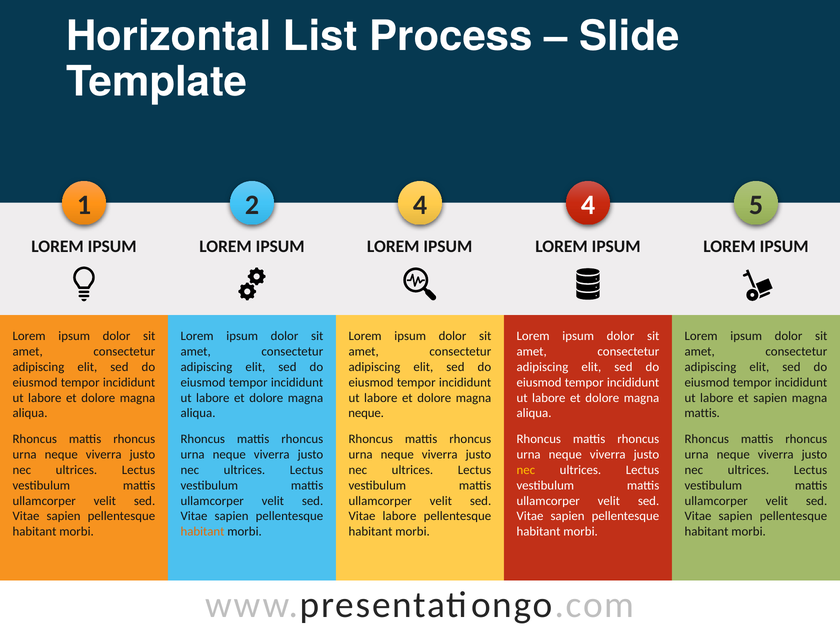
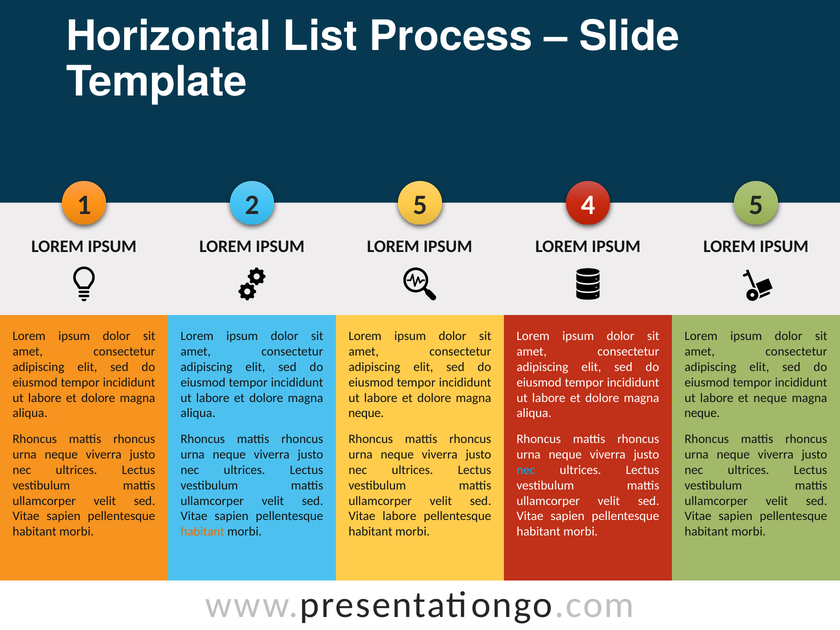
2 4: 4 -> 5 (420, 205)
et sapien: sapien -> neque (770, 398)
mattis: mattis -> neque (702, 413)
nec colour: yellow -> light blue (526, 470)
